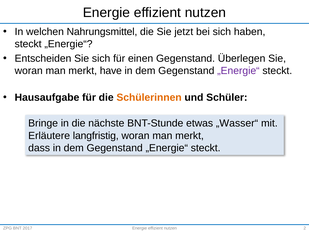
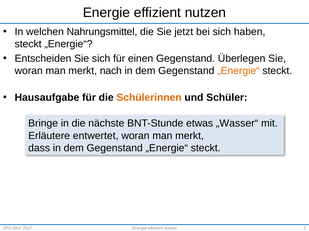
have: have -> nach (111, 71)
„Energie“ colour: purple -> orange (238, 71)
langfristig: langfristig -> entwertet (96, 136)
